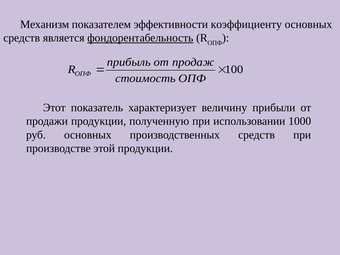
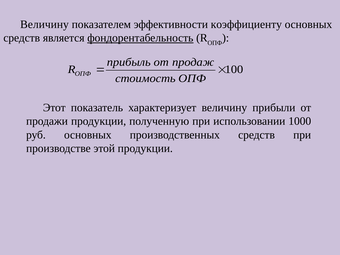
Механизм: Механизм -> Величину (44, 24)
